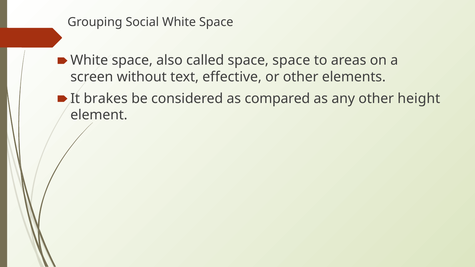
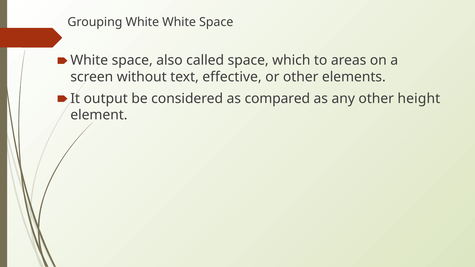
Grouping Social: Social -> White (142, 22)
space space: space -> which (291, 60)
brakes: brakes -> output (106, 99)
